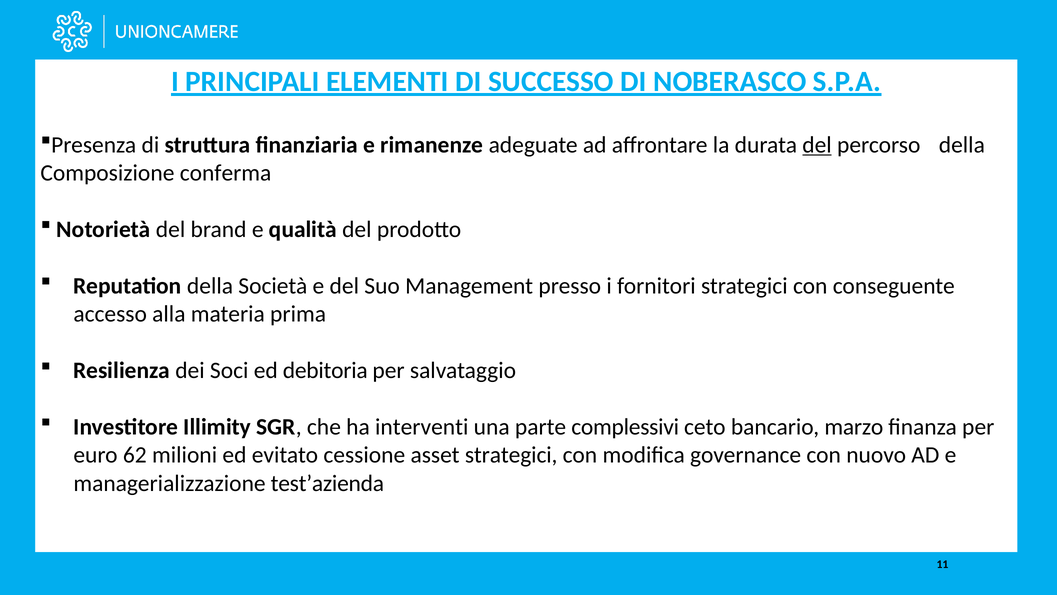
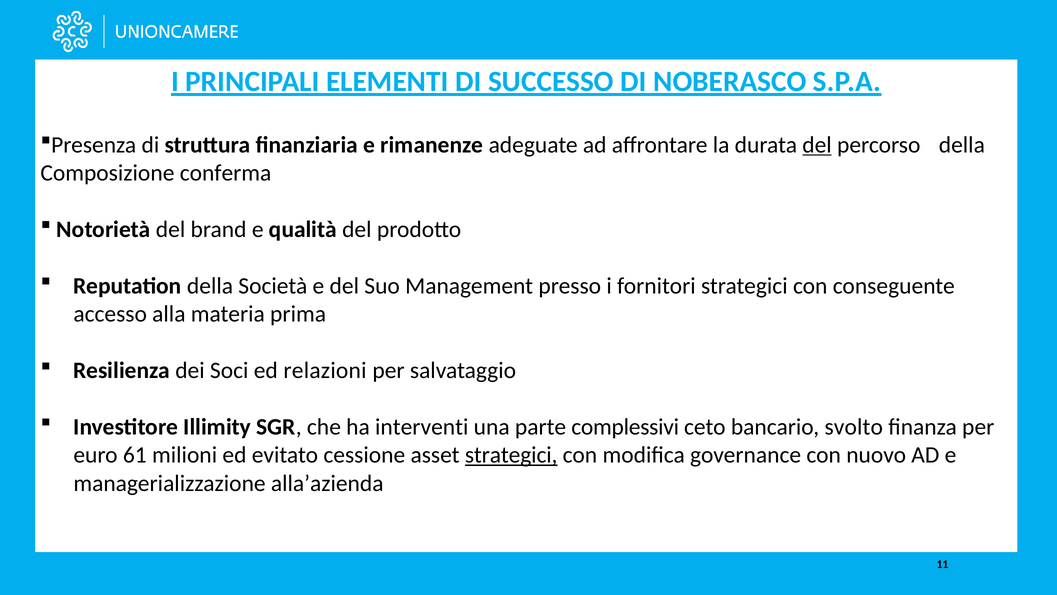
debitoria: debitoria -> relazioni (325, 370)
marzo: marzo -> svolto (854, 427)
62: 62 -> 61 (135, 455)
strategici underline: none -> present (511, 455)
test’azienda: test’azienda -> alla’azienda (327, 483)
